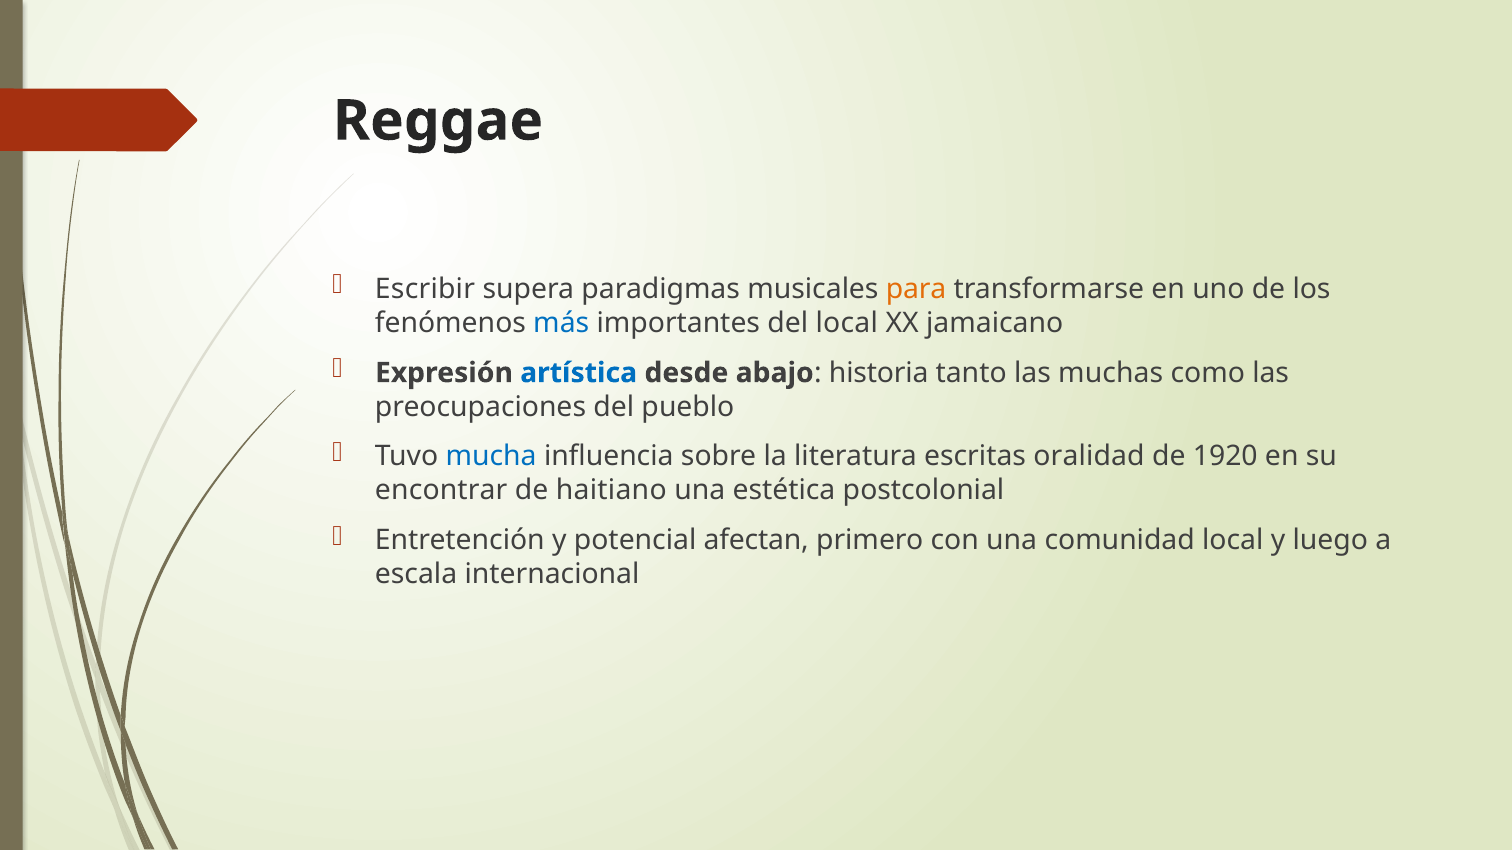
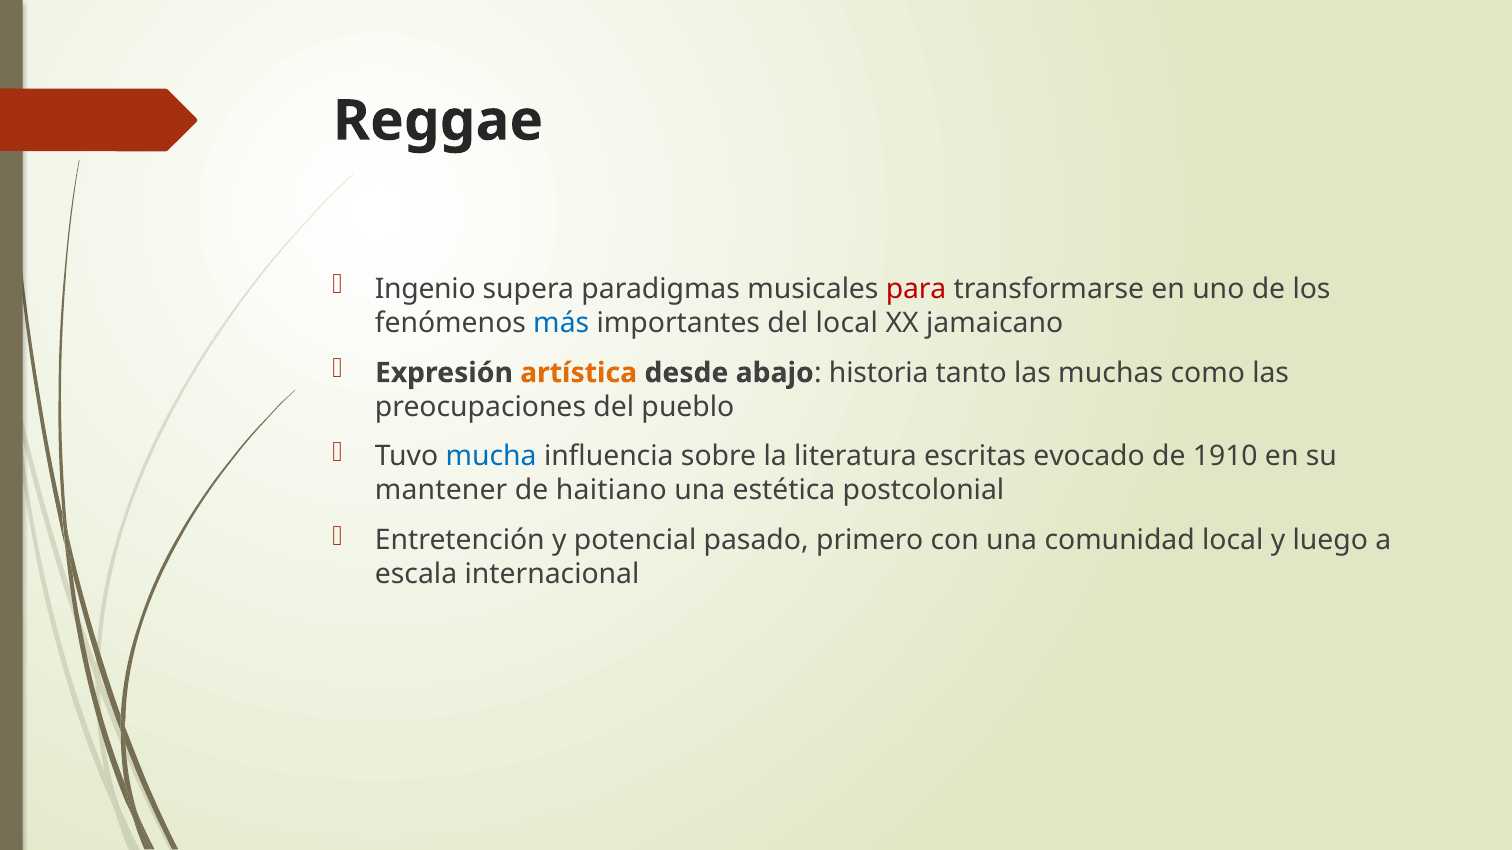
Escribir: Escribir -> Ingenio (425, 289)
para colour: orange -> red (916, 289)
artística colour: blue -> orange (579, 373)
oralidad: oralidad -> evocado (1089, 457)
1920: 1920 -> 1910 (1225, 457)
encontrar: encontrar -> mantener (441, 491)
afectan: afectan -> pasado (756, 541)
